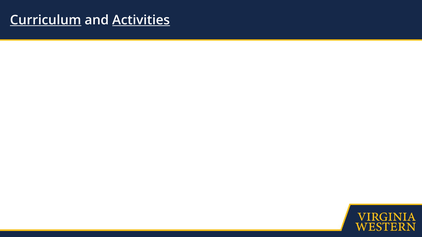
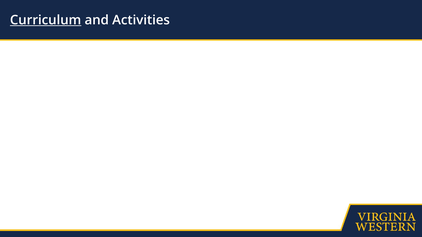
Activities underline: present -> none (141, 20)
